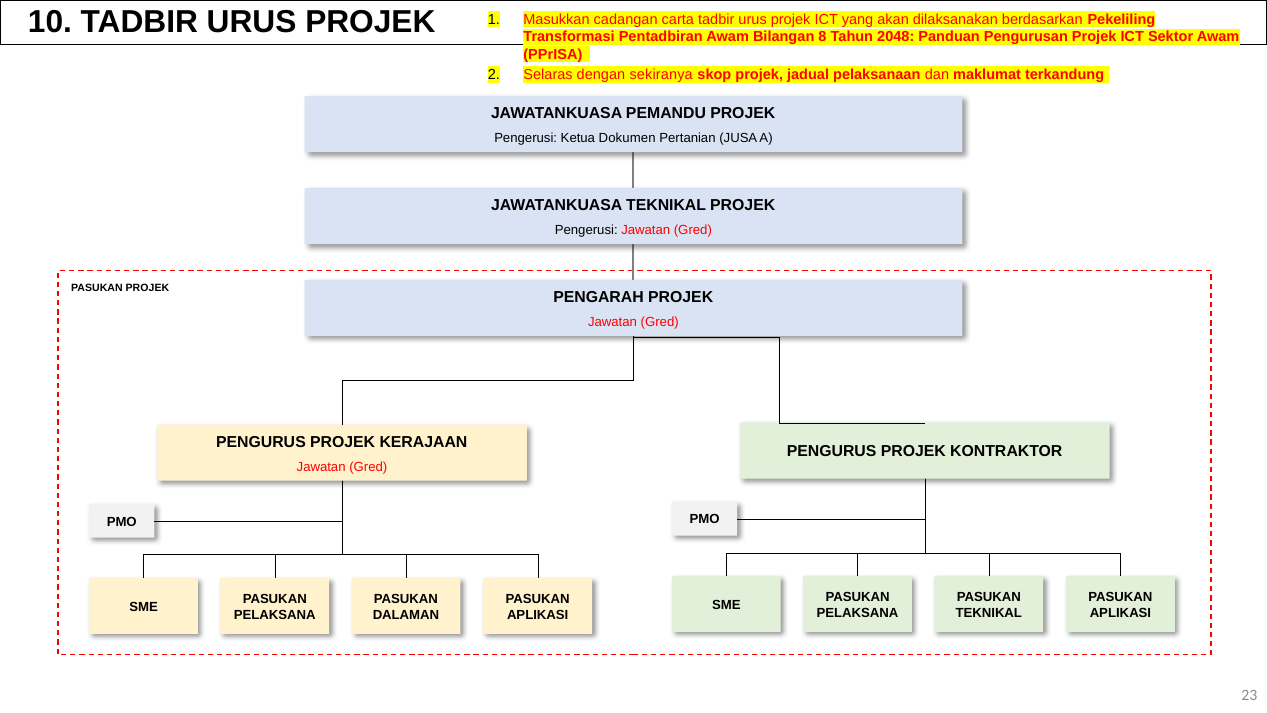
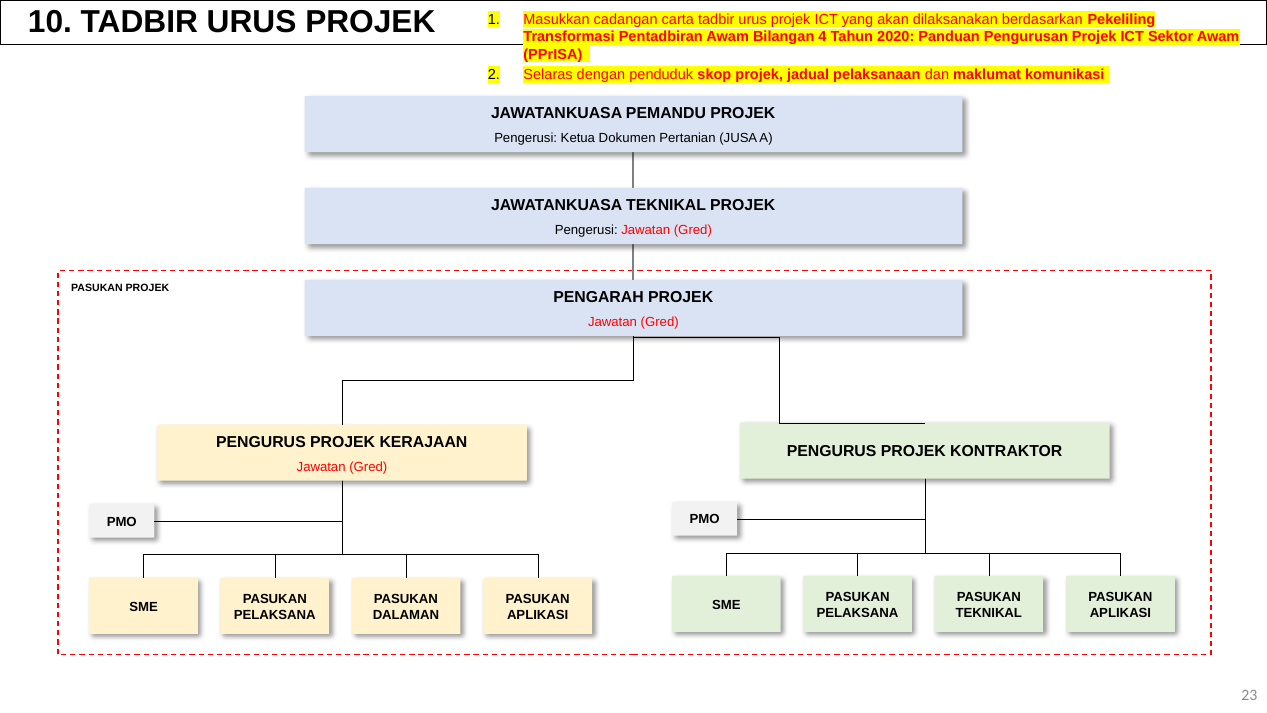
8: 8 -> 4 (823, 37)
2048: 2048 -> 2020 (896, 37)
sekiranya: sekiranya -> penduduk (661, 75)
terkandung: terkandung -> komunikasi (1065, 75)
